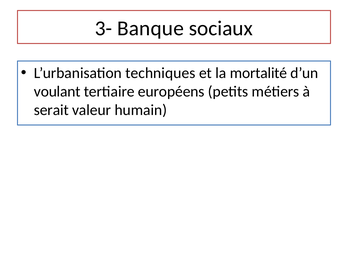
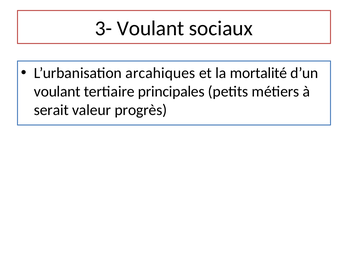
3- Banque: Banque -> Voulant (151, 28)
techniques: techniques -> arcahiques (160, 73)
européens: européens -> principales (171, 92)
humain: humain -> progrès (141, 110)
